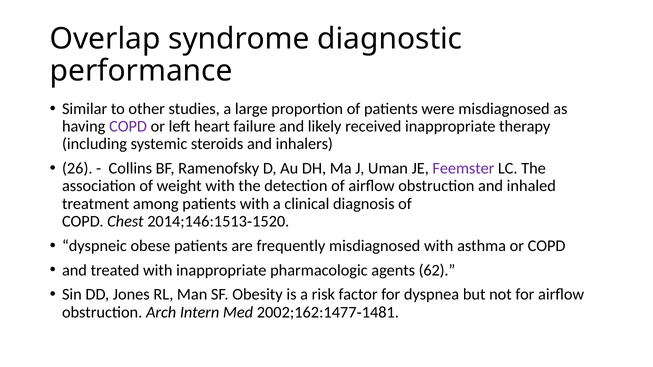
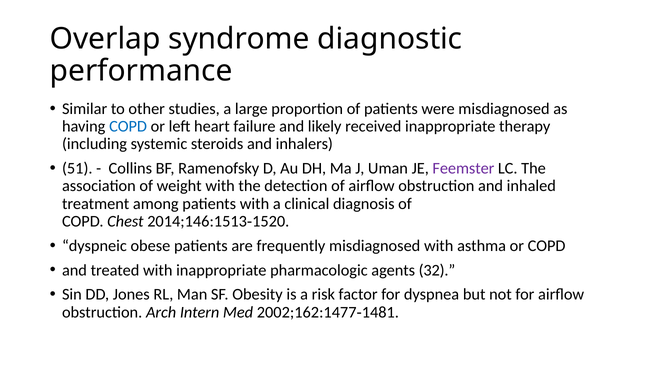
COPD colour: purple -> blue (128, 127)
26: 26 -> 51 (77, 169)
62: 62 -> 32 (437, 270)
